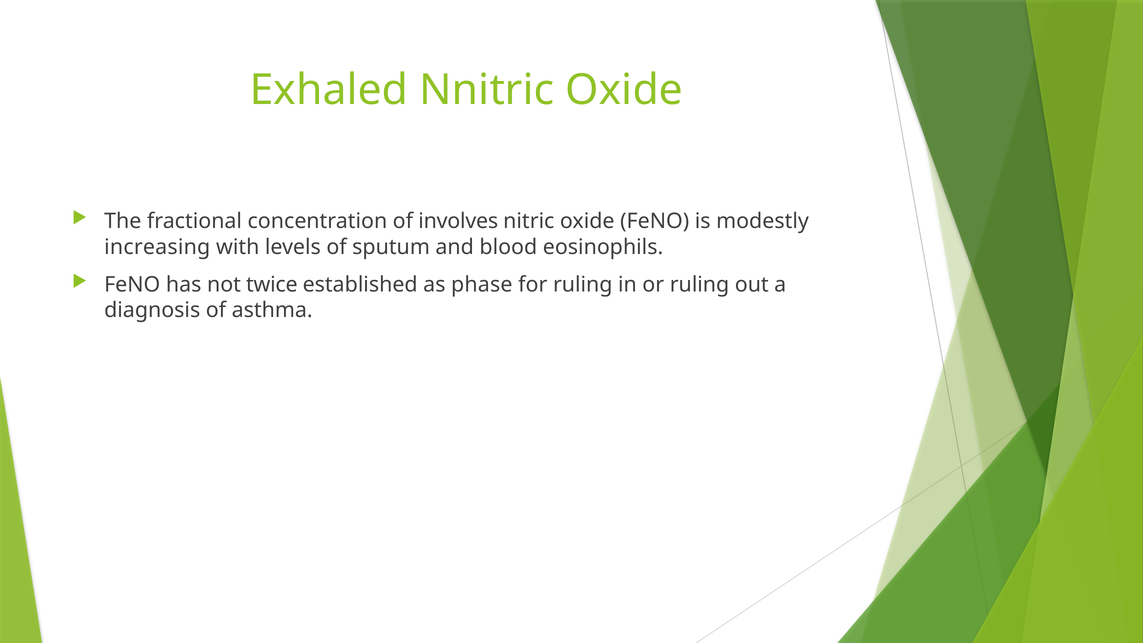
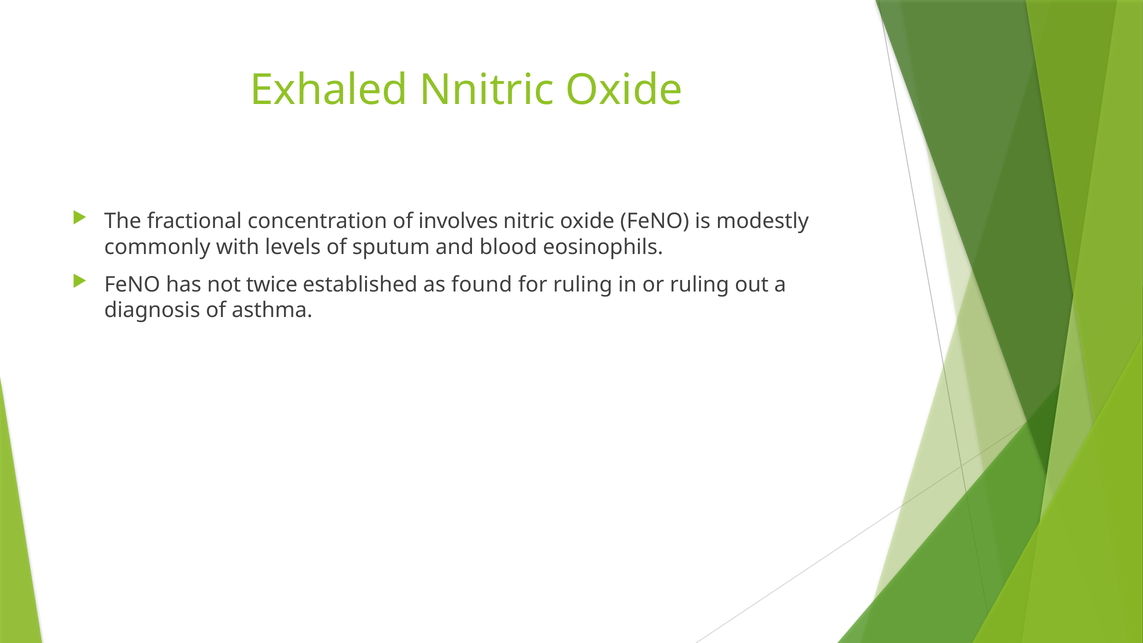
increasing: increasing -> commonly (157, 247)
phase: phase -> found (482, 285)
